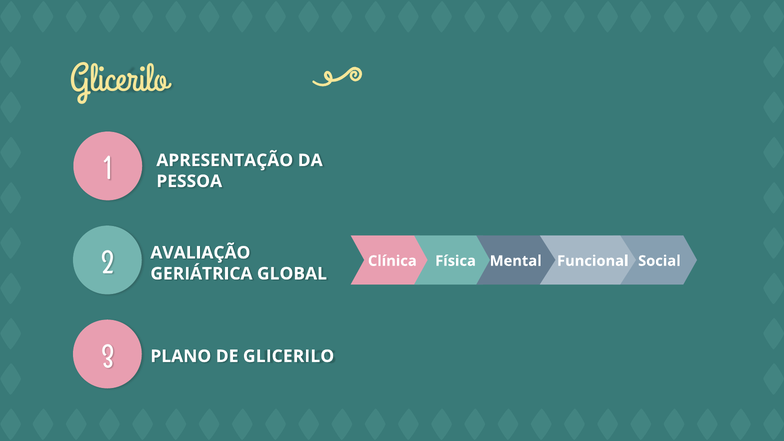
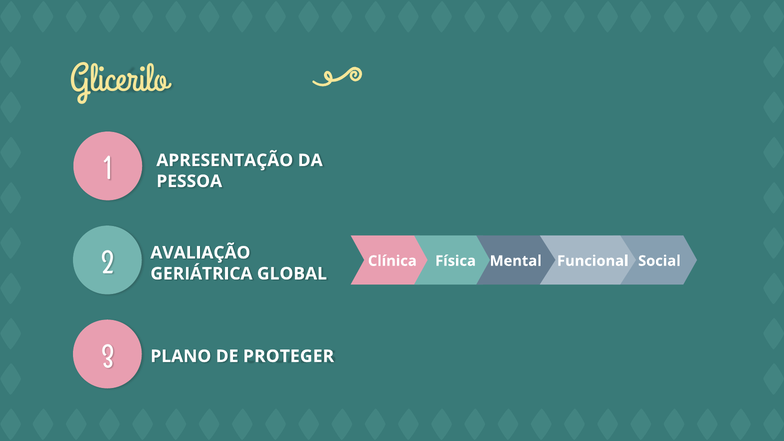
DE GLICERILO: GLICERILO -> PROTEGER (289, 356)
